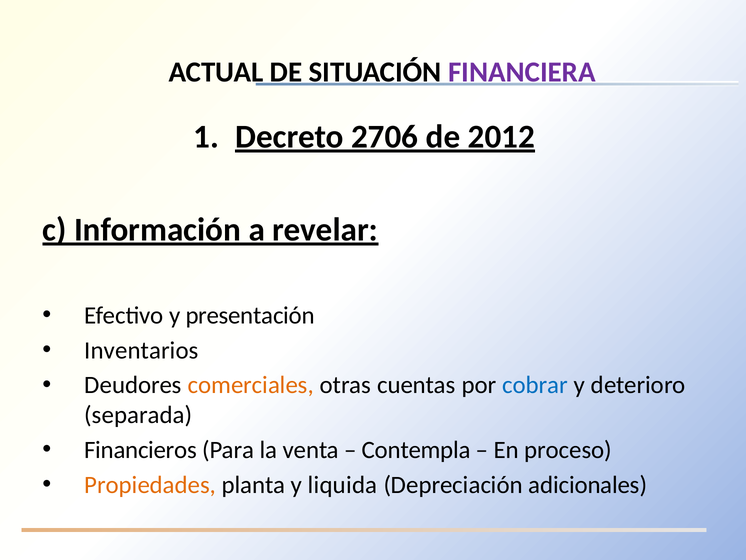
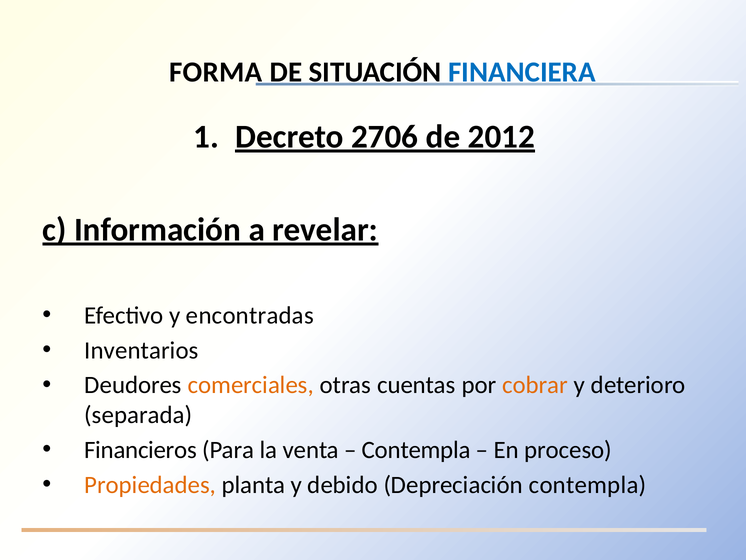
ACTUAL: ACTUAL -> FORMA (216, 72)
FINANCIERA colour: purple -> blue (522, 72)
presentación: presentación -> encontradas (250, 315)
cobrar colour: blue -> orange (535, 385)
liquida: liquida -> debido (343, 484)
Depreciación adicionales: adicionales -> contempla (588, 484)
